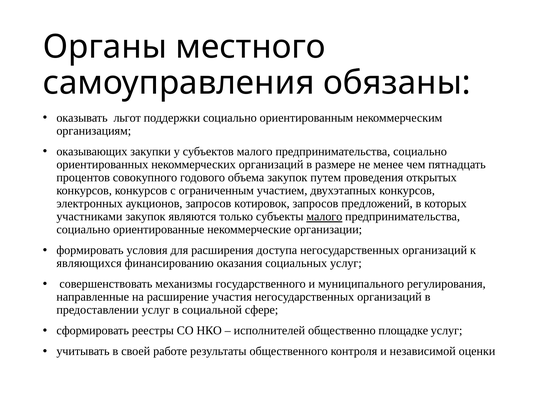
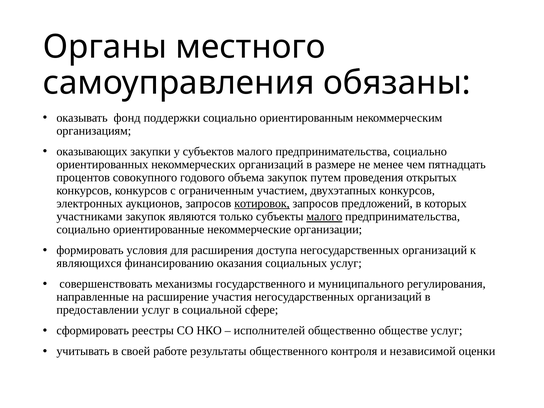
льгот: льгот -> фонд (127, 118)
котировок underline: none -> present (262, 204)
площадке: площадке -> обществе (403, 331)
